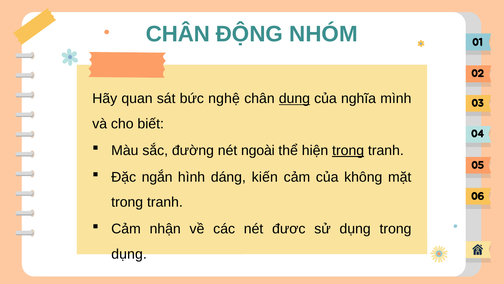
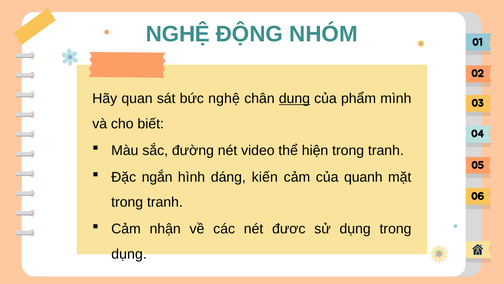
CHÂN: CHÂN -> NGHỆ (178, 34)
nghĩa: nghĩa -> phẩm (359, 98)
ngoài: ngoài -> video (258, 150)
trong underline: present -> none (348, 150)
không: không -> quanh (363, 177)
